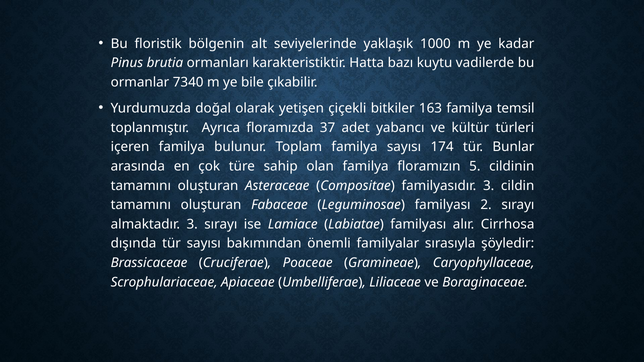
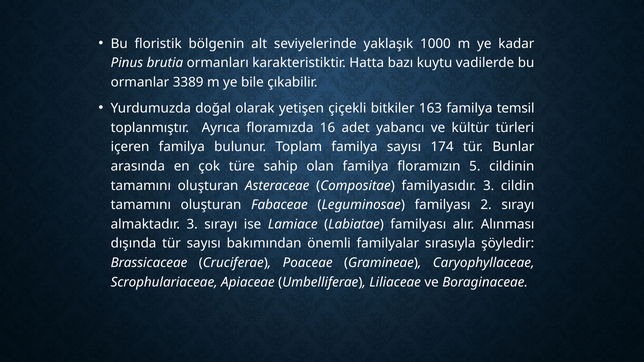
7340: 7340 -> 3389 (188, 82)
37: 37 -> 16 (328, 128)
Cirrhosa: Cirrhosa -> Alınması (508, 224)
